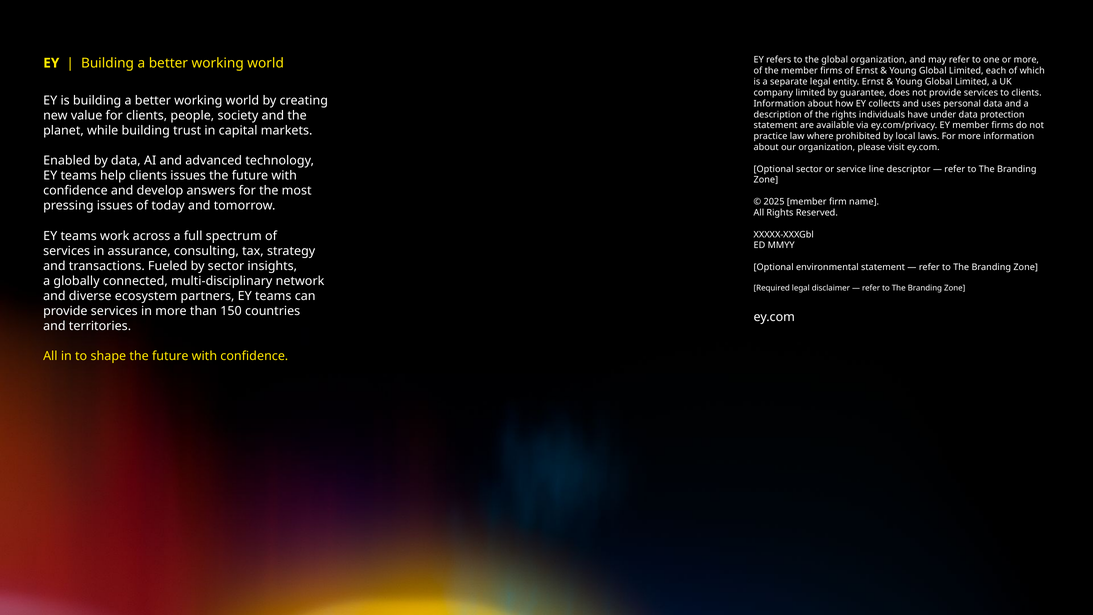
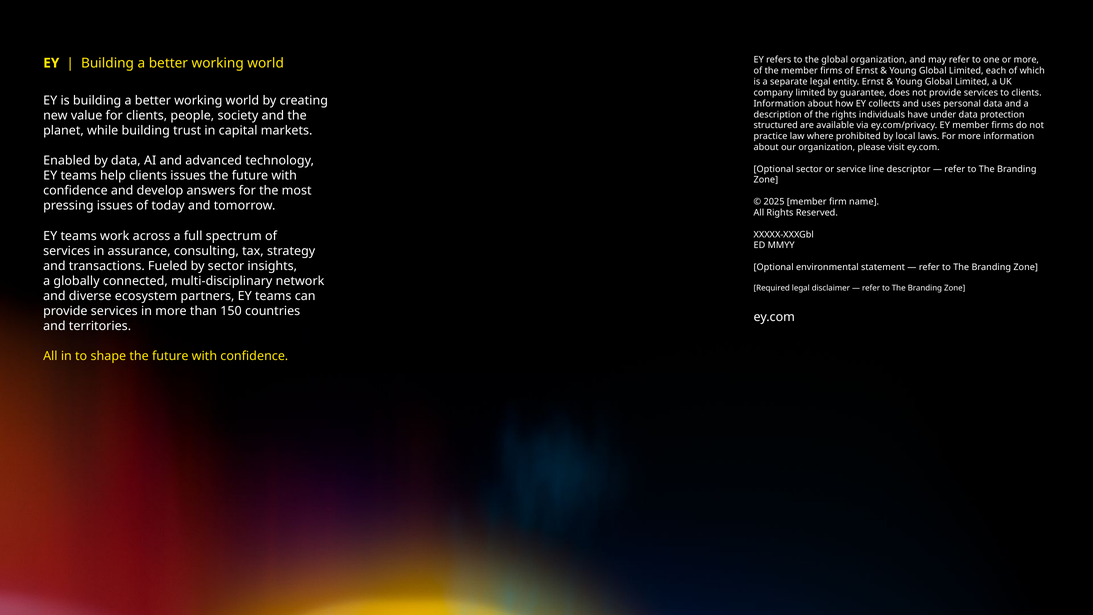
statement: statement -> structured (776, 125)
